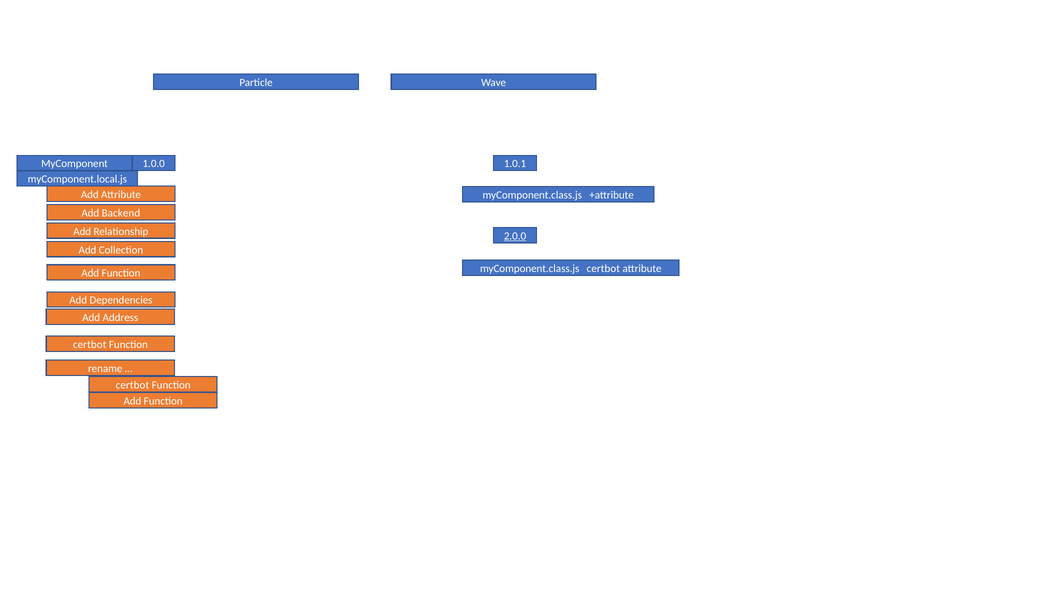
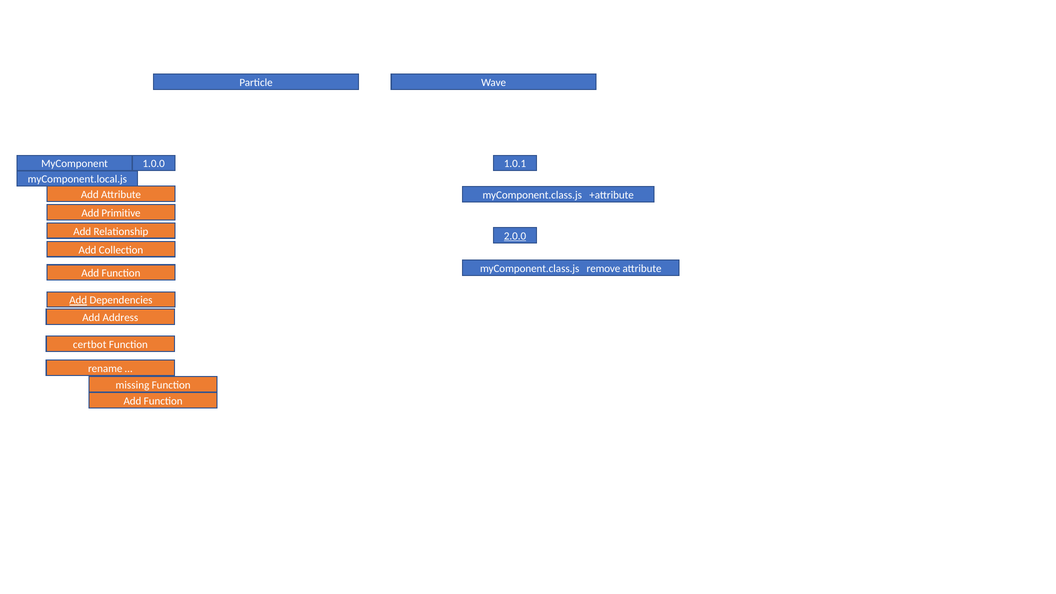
Backend: Backend -> Primitive (121, 213)
myComponent.class.js certbot: certbot -> remove (603, 269)
Add underline: none -> present (78, 300)
certbot: certbot -> missing (132, 385)
